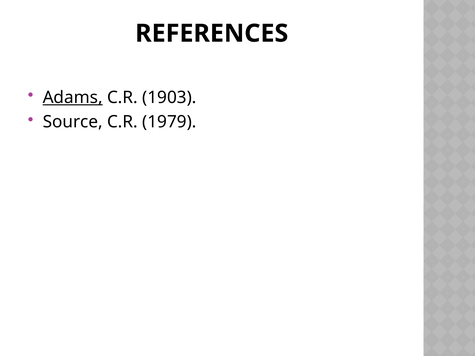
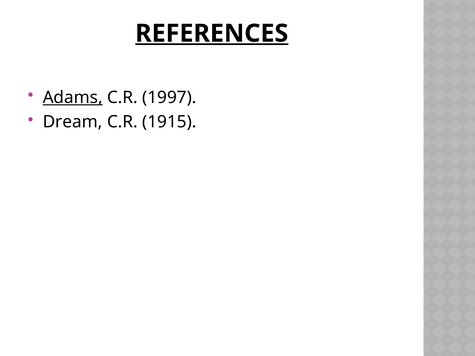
REFERENCES underline: none -> present (212, 33)
1903: 1903 -> 1997 (169, 97)
Source: Source -> Dream (73, 122)
1979: 1979 -> 1915 (169, 122)
